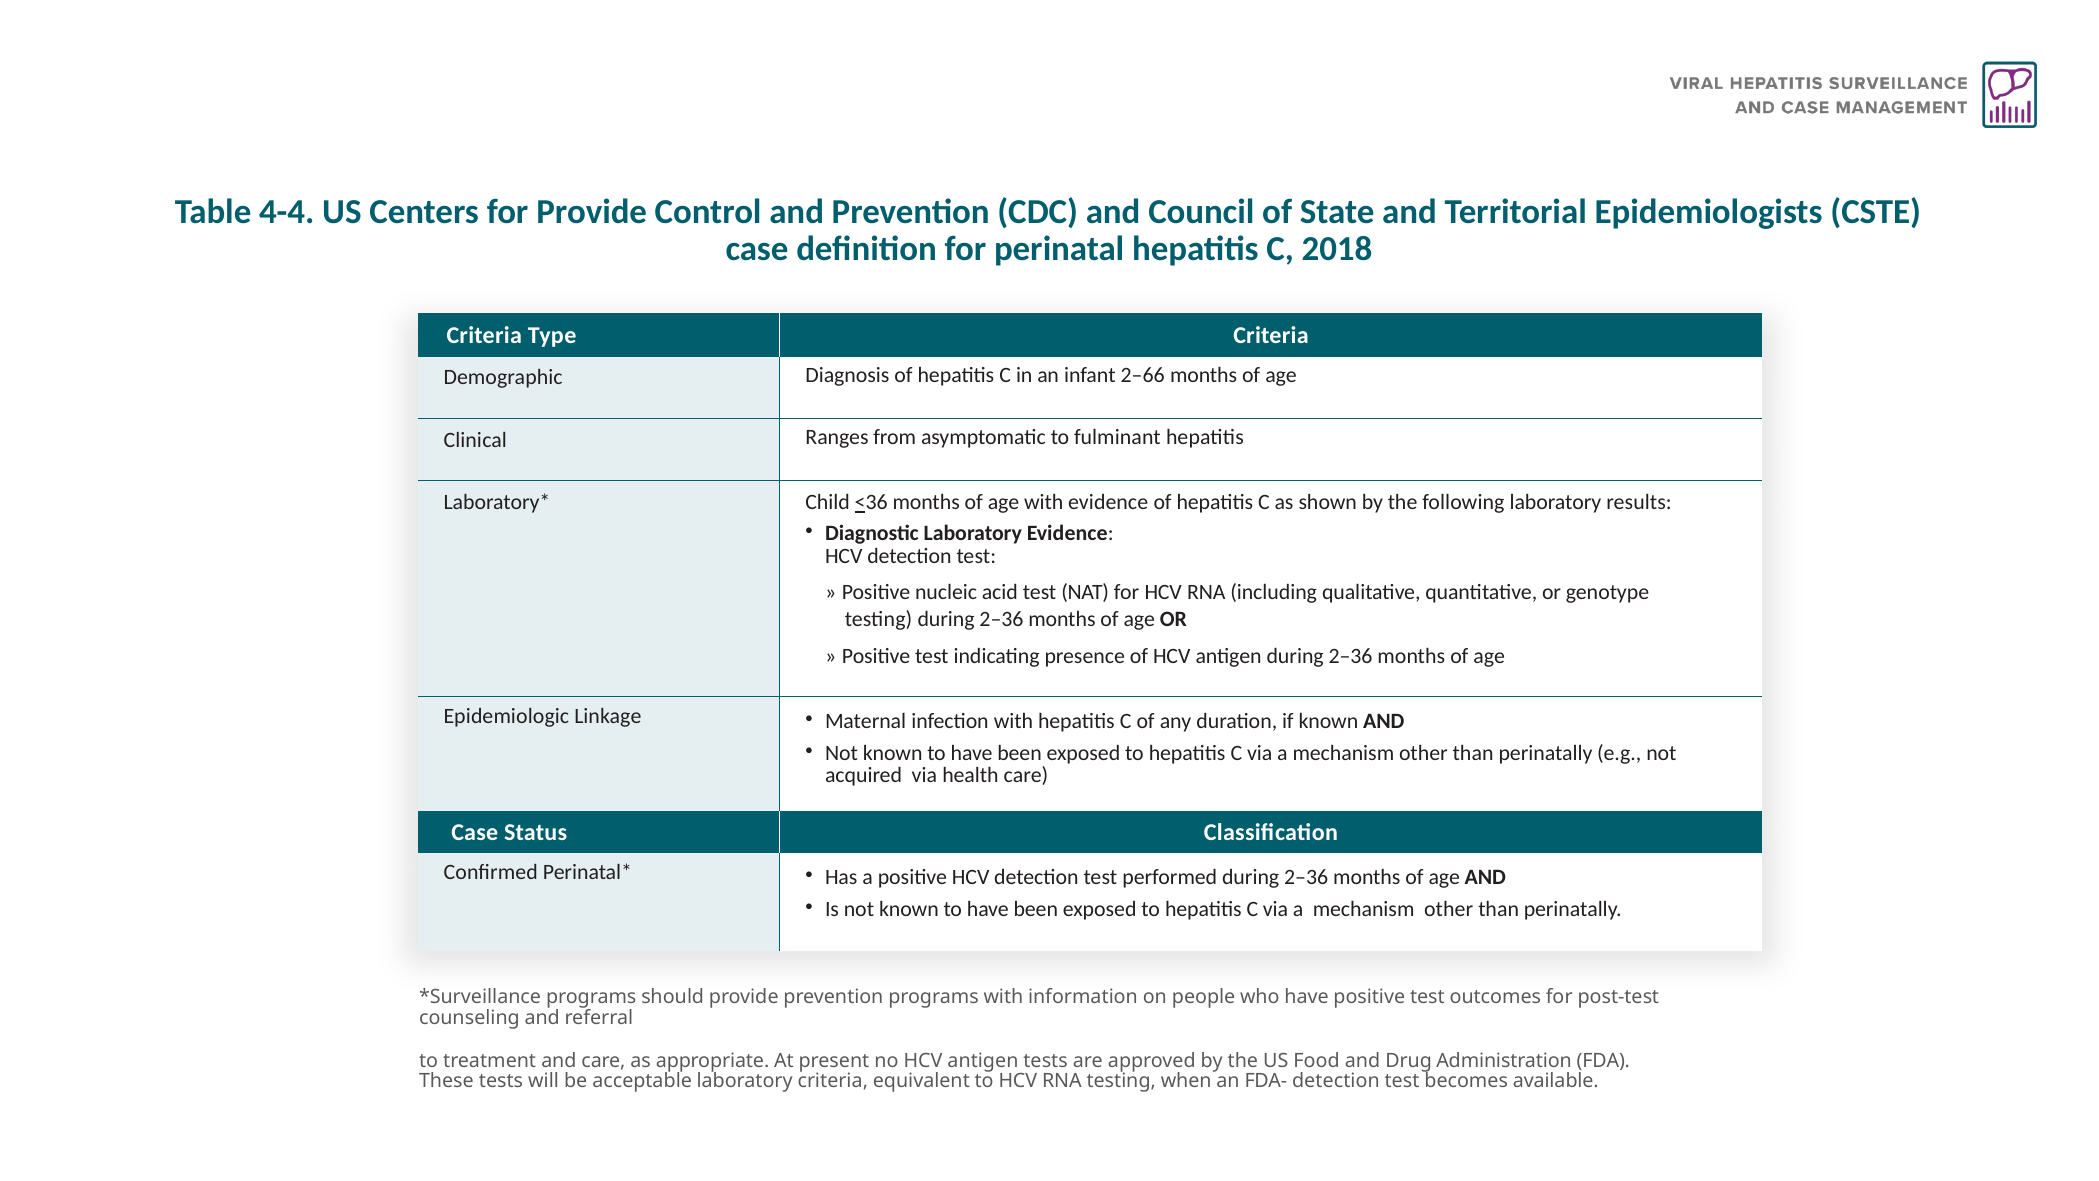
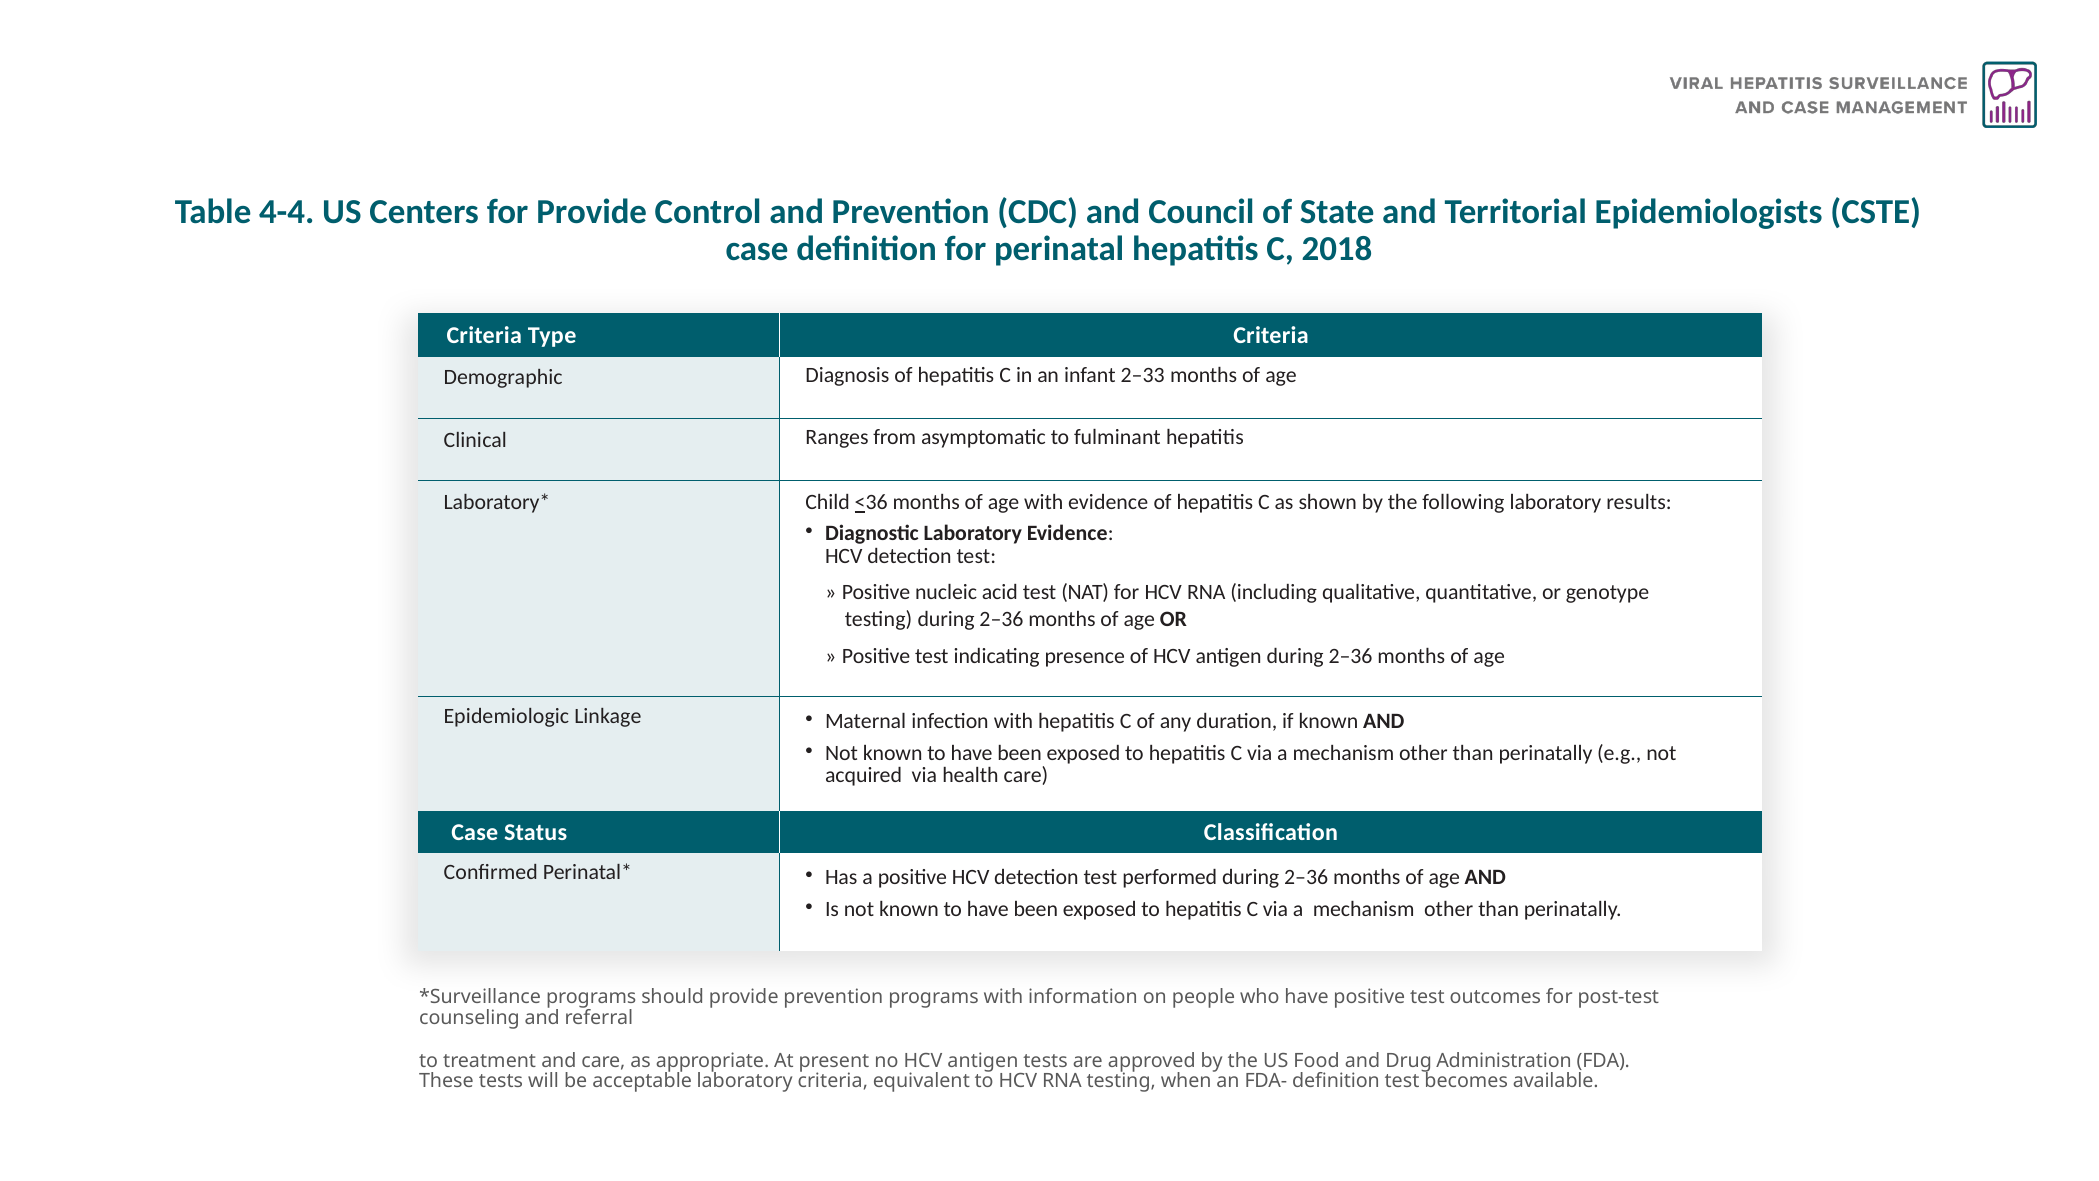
2–66: 2–66 -> 2–33 (1143, 375)
FDA- detection: detection -> definition (1336, 1081)
